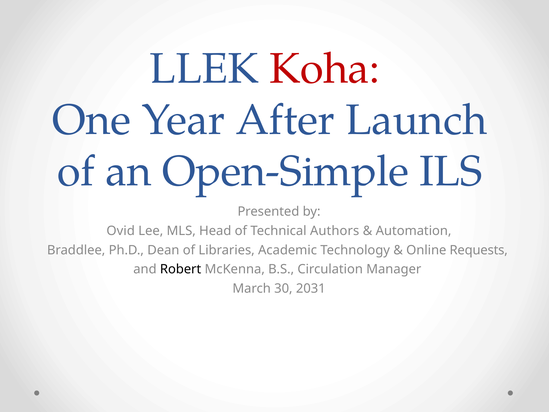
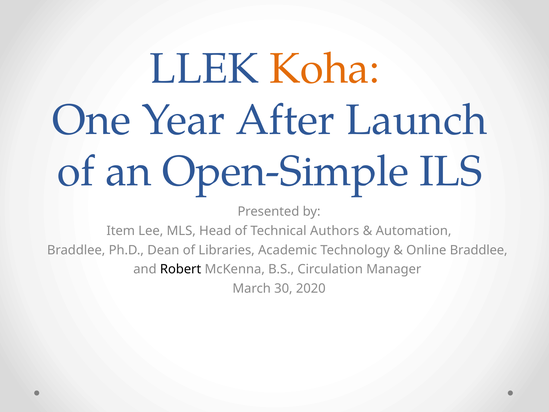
Koha colour: red -> orange (325, 69)
Ovid: Ovid -> Item (121, 231)
Online Requests: Requests -> Braddlee (479, 250)
2031: 2031 -> 2020 (311, 288)
